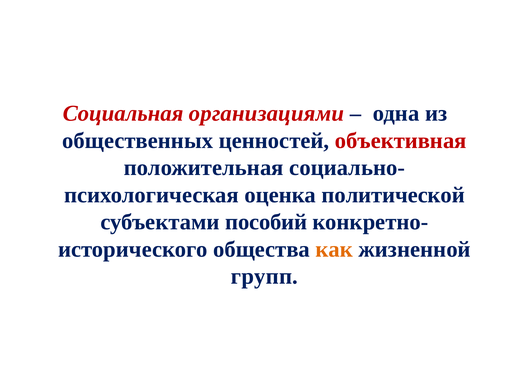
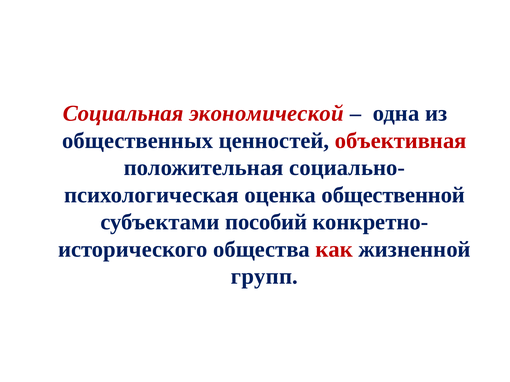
организациями: организациями -> экономической (267, 114)
политической: политической -> общественной (393, 195)
как colour: orange -> red (334, 250)
